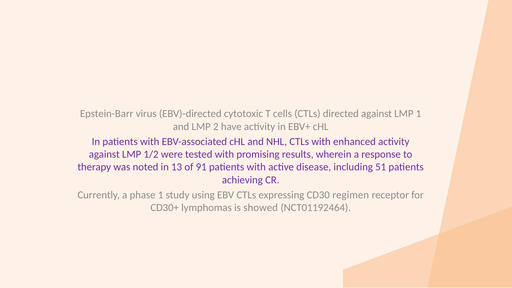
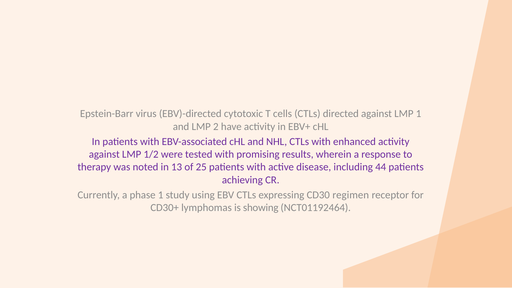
91: 91 -> 25 (201, 167)
51: 51 -> 44 (381, 167)
showed: showed -> showing (261, 208)
